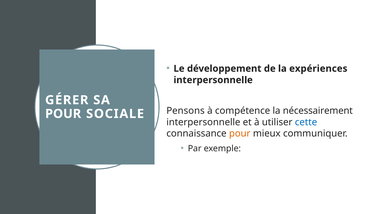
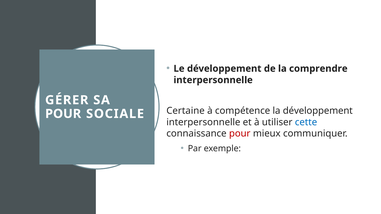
expériences: expériences -> comprendre (318, 69)
Pensons: Pensons -> Certaine (186, 111)
la nécessairement: nécessairement -> développement (318, 111)
pour colour: orange -> red (240, 134)
